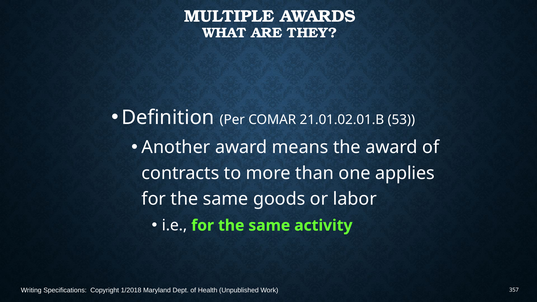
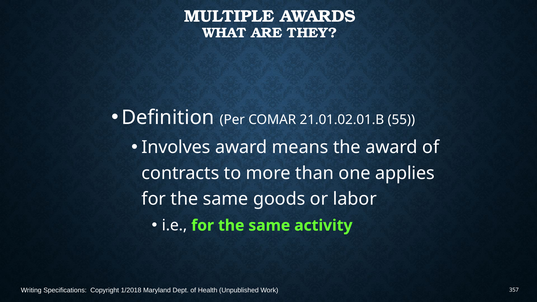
53: 53 -> 55 (401, 120)
Another: Another -> Involves (176, 147)
